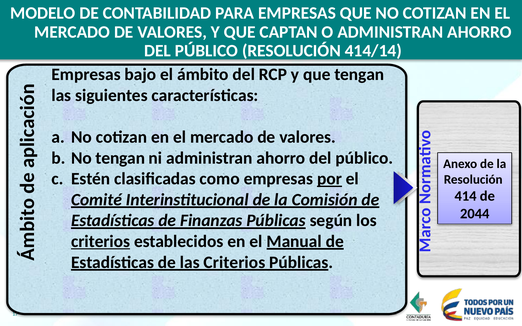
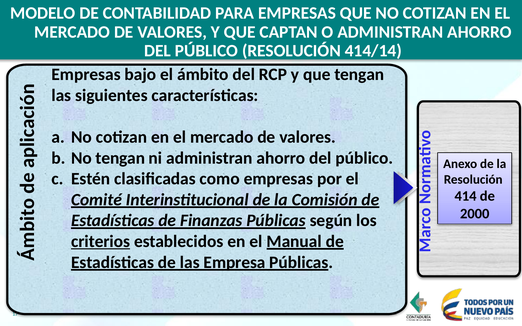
por underline: present -> none (329, 179)
2044: 2044 -> 2000 (475, 214)
las Criterios: Criterios -> Empresa (235, 262)
